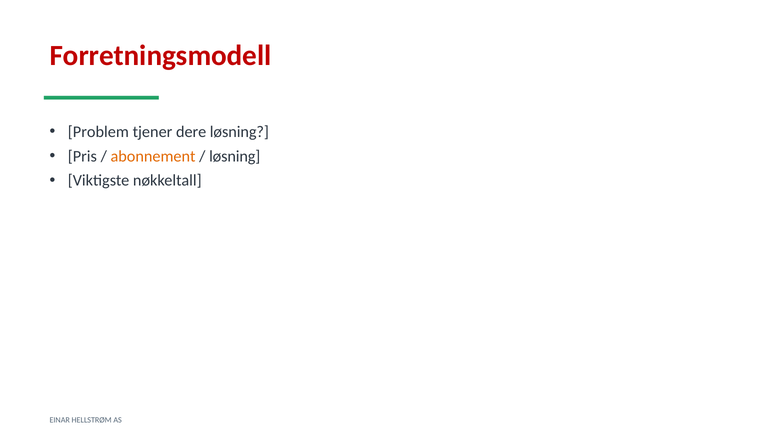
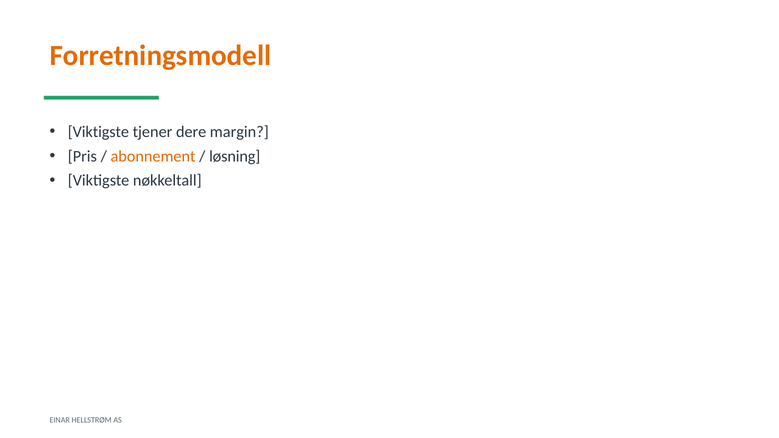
Forretningsmodell colour: red -> orange (160, 56)
Problem: Problem -> Viktigste (98, 132)
dere løsning: løsning -> margin (239, 132)
